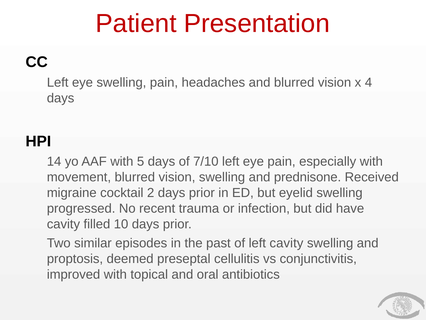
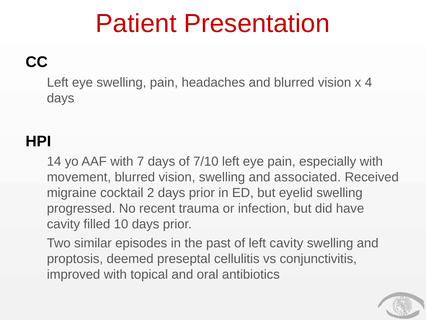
5: 5 -> 7 (141, 161)
prednisone: prednisone -> associated (307, 177)
